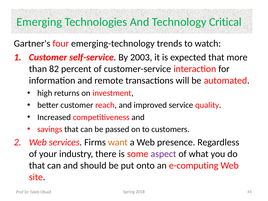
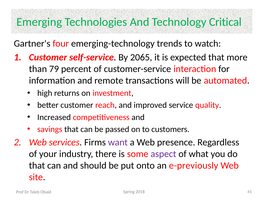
2003: 2003 -> 2065 (141, 57)
82: 82 -> 79 (54, 69)
want colour: orange -> purple (118, 142)
e-computing: e-computing -> e-previously (194, 166)
